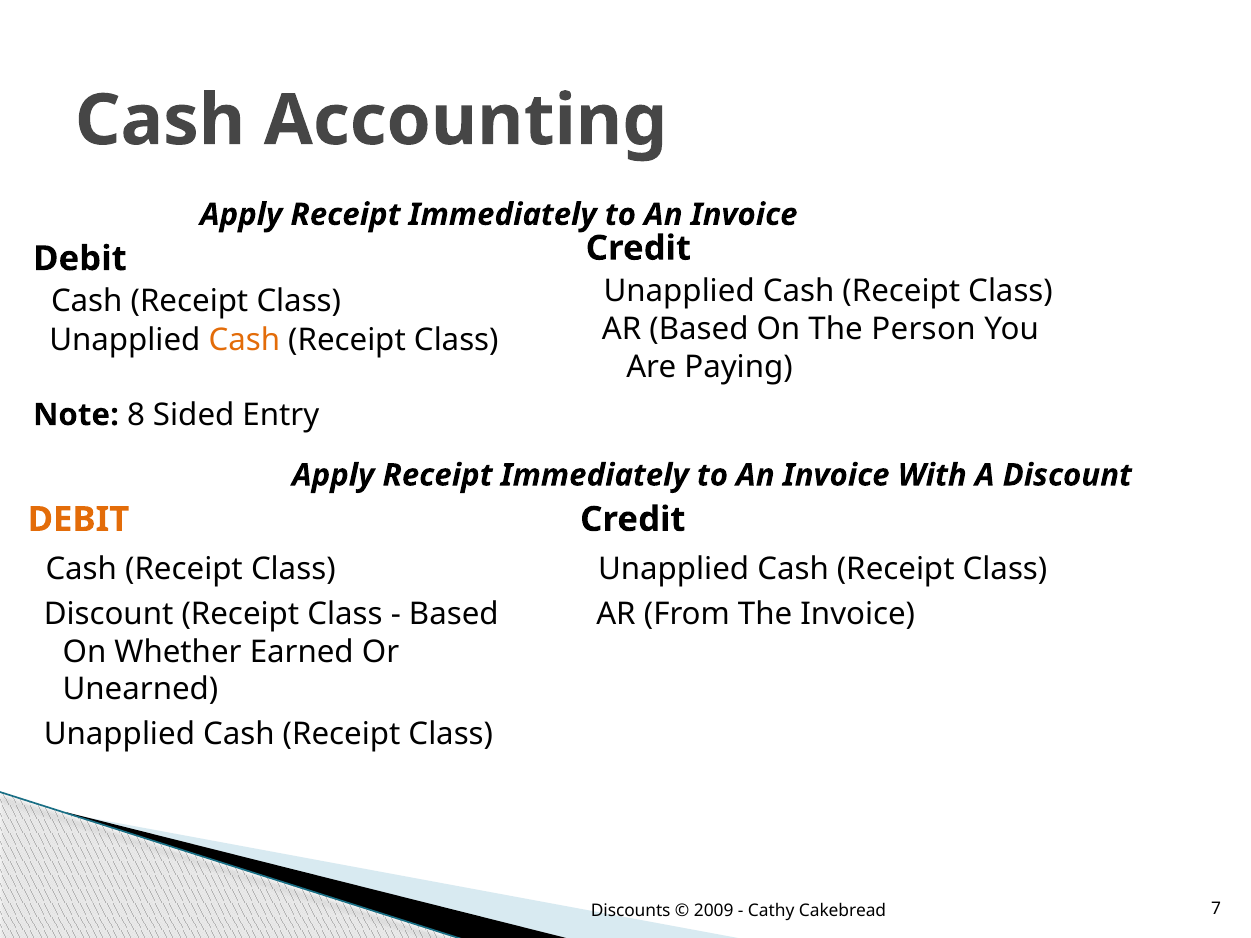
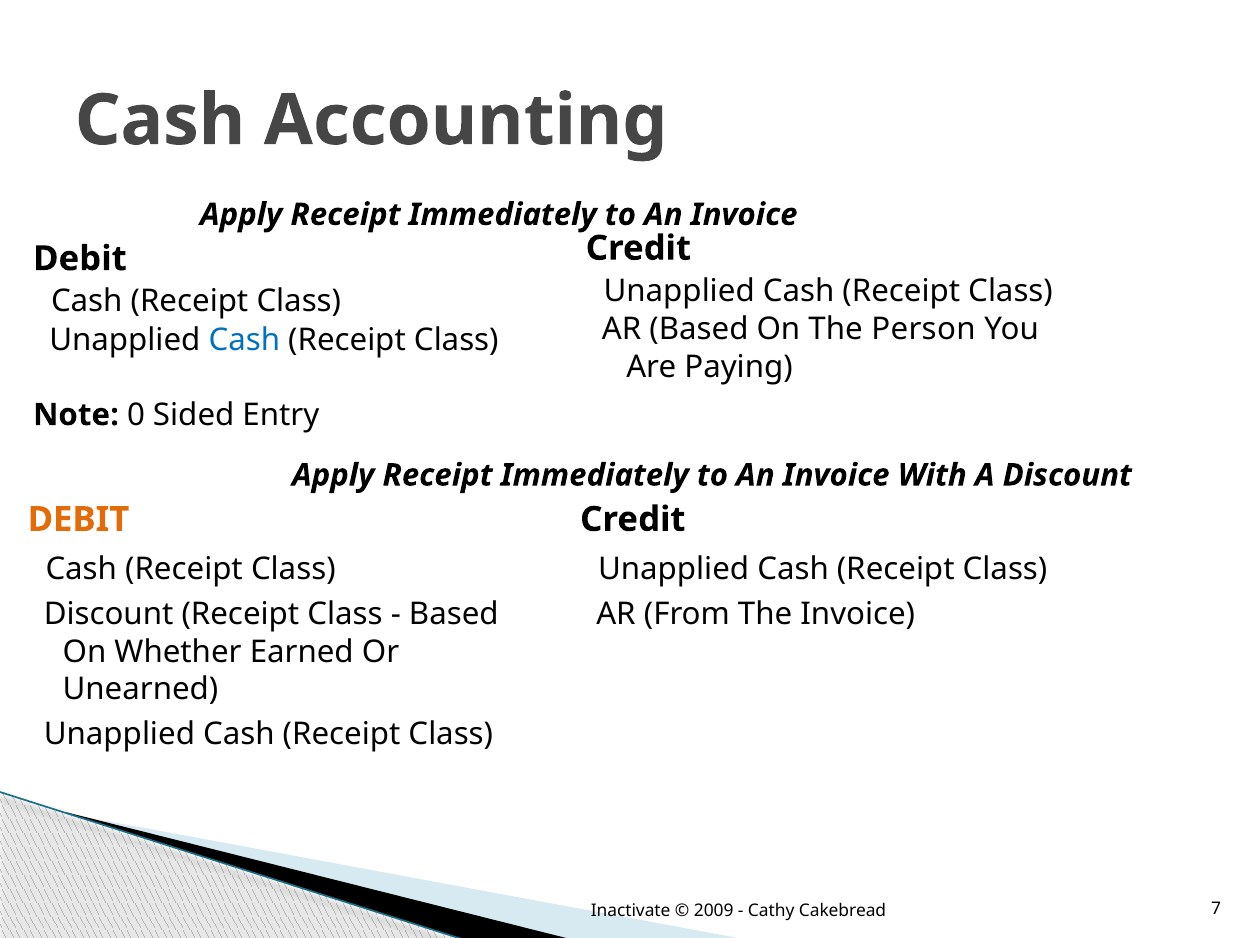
Cash colour: orange -> blue (244, 340)
8: 8 -> 0 (136, 415)
Discounts: Discounts -> Inactivate (631, 911)
